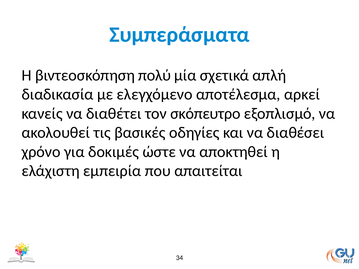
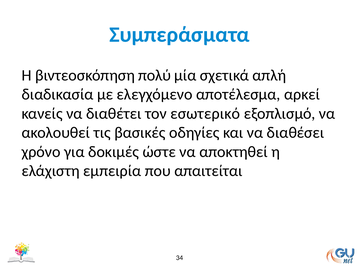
σκόπευτρο: σκόπευτρο -> εσωτερικό (205, 114)
